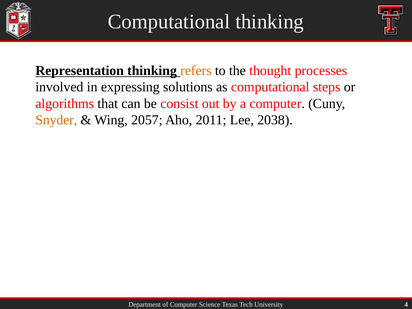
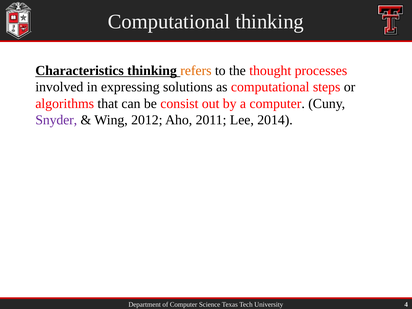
Representation: Representation -> Characteristics (80, 71)
Snyder colour: orange -> purple (56, 120)
2057: 2057 -> 2012 (147, 120)
2038: 2038 -> 2014 (275, 120)
